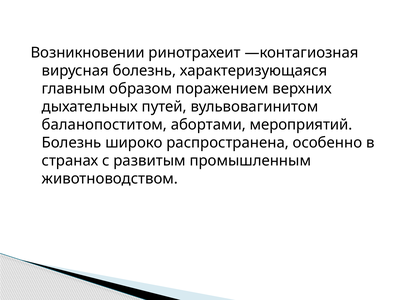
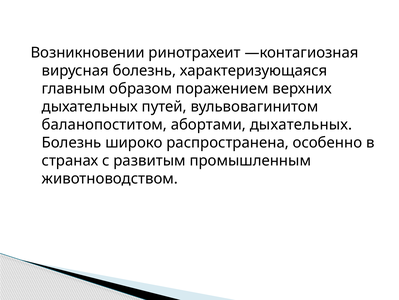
абортами мероприятий: мероприятий -> дыхательных (301, 124)
